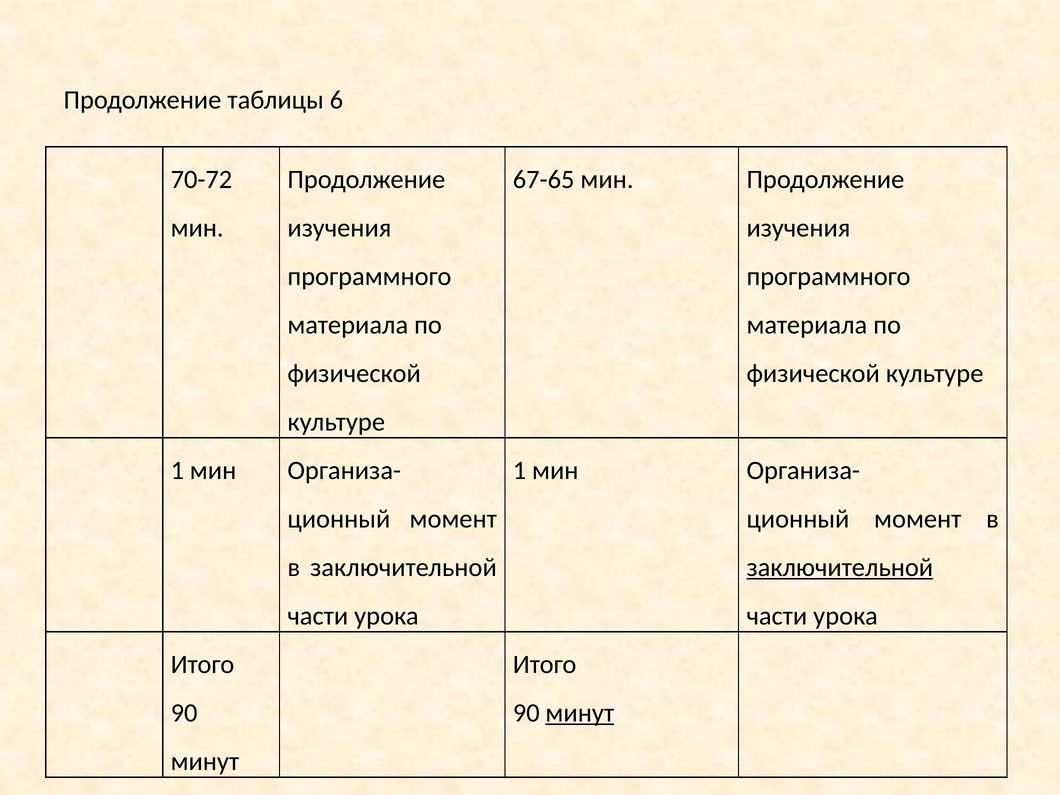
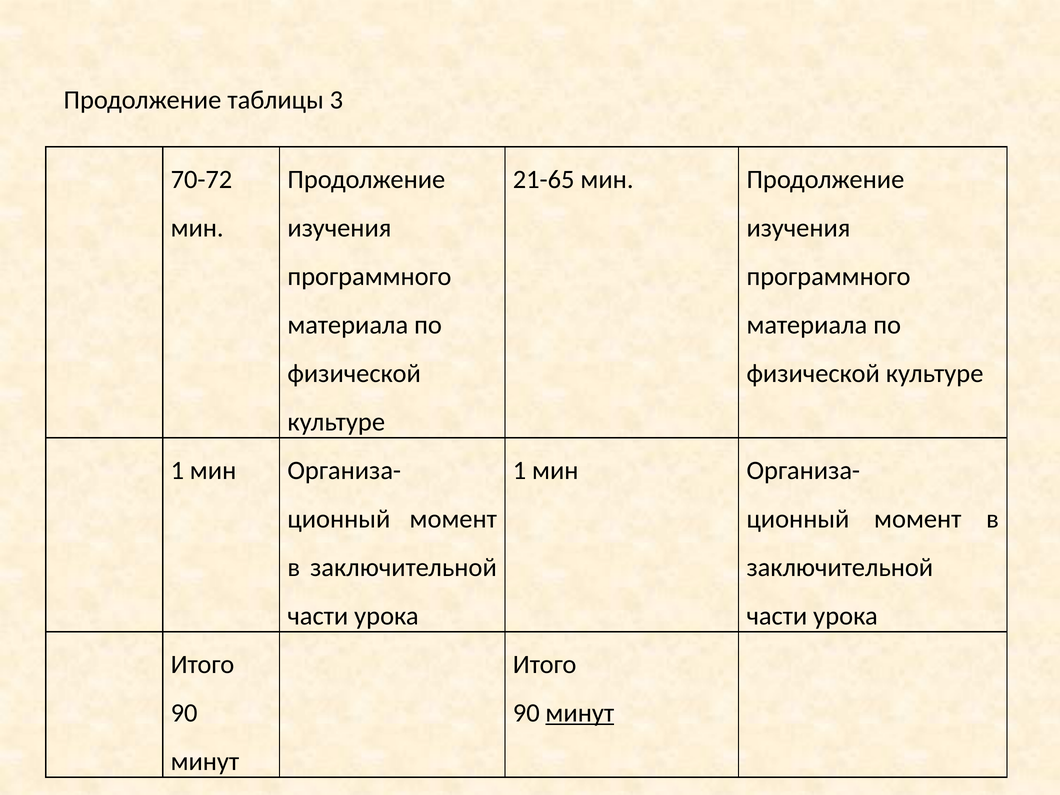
6: 6 -> 3 (336, 100)
67-65: 67-65 -> 21-65 (544, 179)
заключительной underline: present -> none (840, 567)
